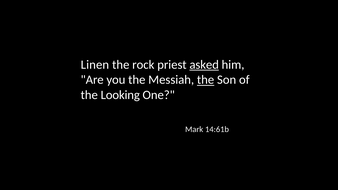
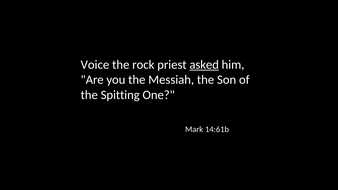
Linen: Linen -> Voice (95, 65)
the underline: present -> none (206, 80)
Looking: Looking -> Spitting (120, 95)
